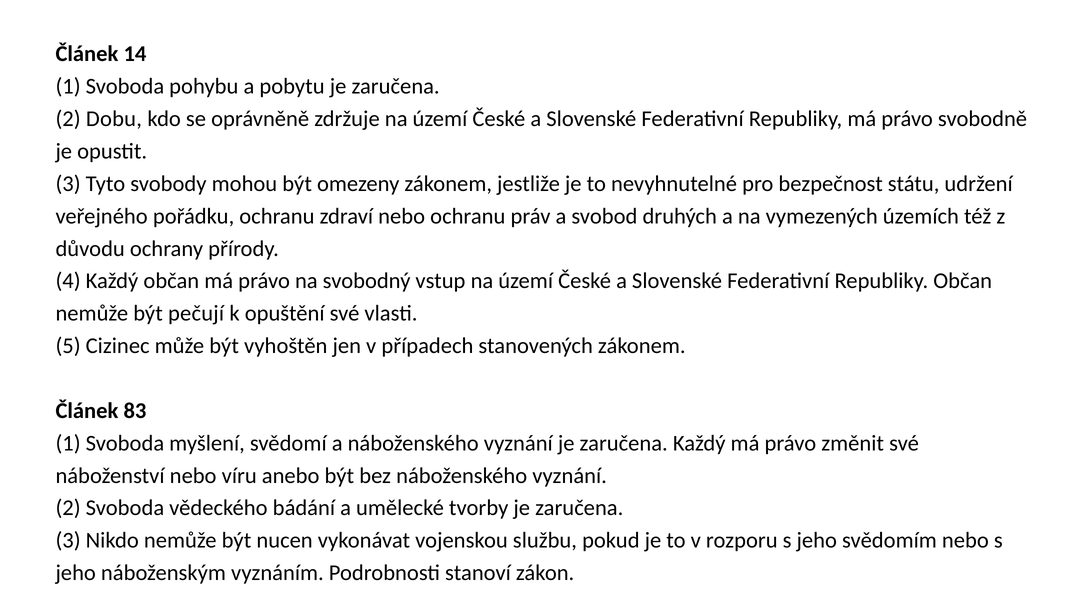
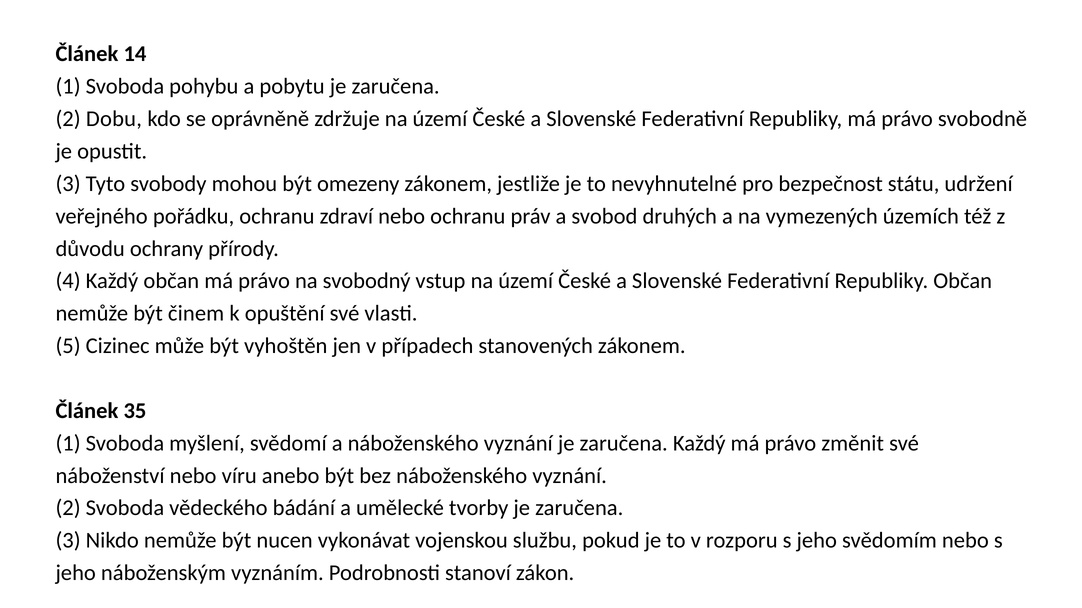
pečují: pečují -> činem (196, 314)
83: 83 -> 35 (135, 411)
